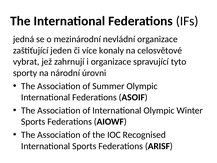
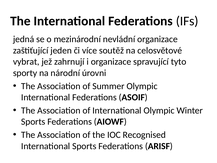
konaly: konaly -> soutěž (112, 50)
